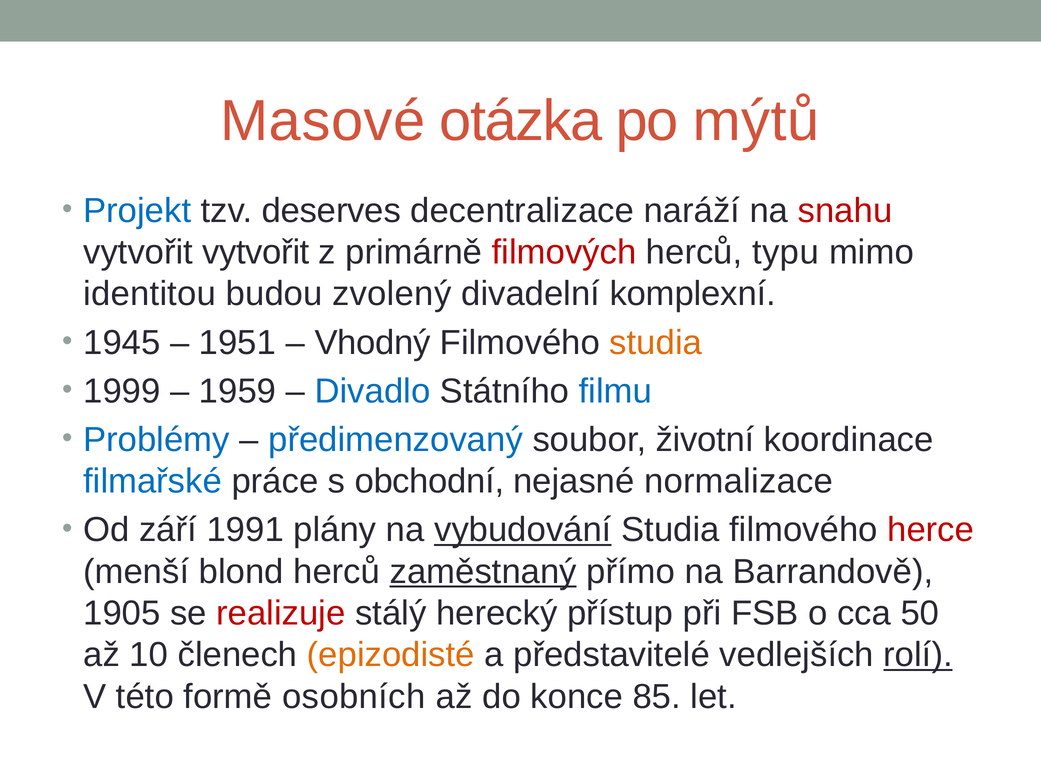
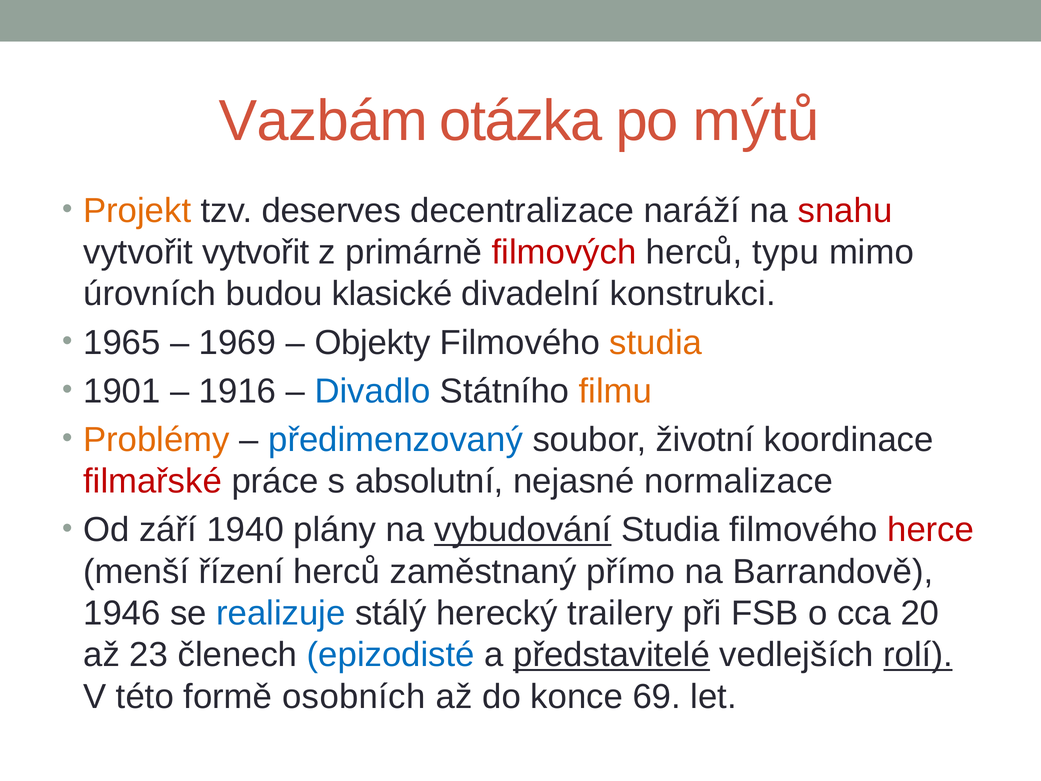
Masové: Masové -> Vazbám (323, 121)
Projekt colour: blue -> orange (137, 211)
identitou: identitou -> úrovních (150, 294)
zvolený: zvolený -> klasické (392, 294)
komplexní: komplexní -> konstrukci (693, 294)
1945: 1945 -> 1965 (122, 342)
1951: 1951 -> 1969 (237, 342)
Vhodný: Vhodný -> Objekty (373, 342)
1999: 1999 -> 1901 (122, 391)
1959: 1959 -> 1916 (238, 391)
filmu colour: blue -> orange (615, 391)
Problémy colour: blue -> orange (156, 440)
filmařské colour: blue -> red (153, 481)
obchodní: obchodní -> absolutní (429, 481)
1991: 1991 -> 1940 (245, 530)
blond: blond -> řízení (241, 571)
zaměstnaný underline: present -> none (483, 571)
1905: 1905 -> 1946 (122, 613)
realizuje colour: red -> blue (281, 613)
přístup: přístup -> trailery (620, 613)
50: 50 -> 20 (920, 613)
10: 10 -> 23 (149, 655)
epizodisté colour: orange -> blue (391, 655)
představitelé underline: none -> present (612, 655)
85: 85 -> 69 (657, 696)
